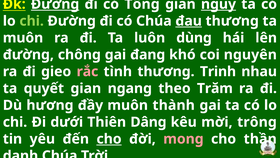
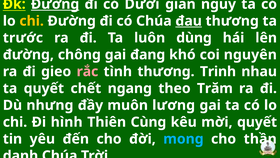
Tông: Tông -> Dưới (142, 4)
nguy underline: present -> none (218, 4)
chi colour: light green -> yellow (32, 21)
muôn: muôn -> trước (23, 38)
quyết gian: gian -> chết (86, 88)
hương: hương -> nhưng (50, 105)
thành: thành -> lương (174, 105)
dưới: dưới -> hình (67, 122)
Dâng: Dâng -> Cùng (148, 122)
mời trông: trông -> quyết (257, 122)
cho underline: present -> none (109, 139)
mong colour: pink -> light blue (183, 139)
